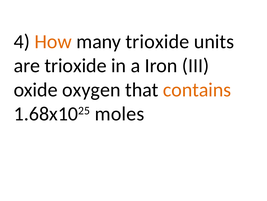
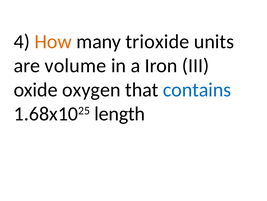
are trioxide: trioxide -> volume (75, 65)
contains colour: orange -> blue (197, 89)
moles: moles -> length (120, 114)
